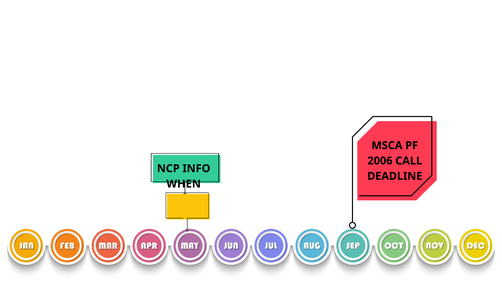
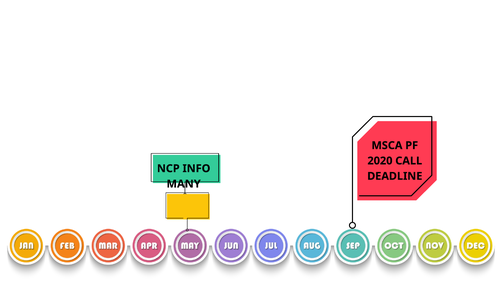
2006: 2006 -> 2020 (380, 161)
WHEN: WHEN -> MANY (184, 184)
